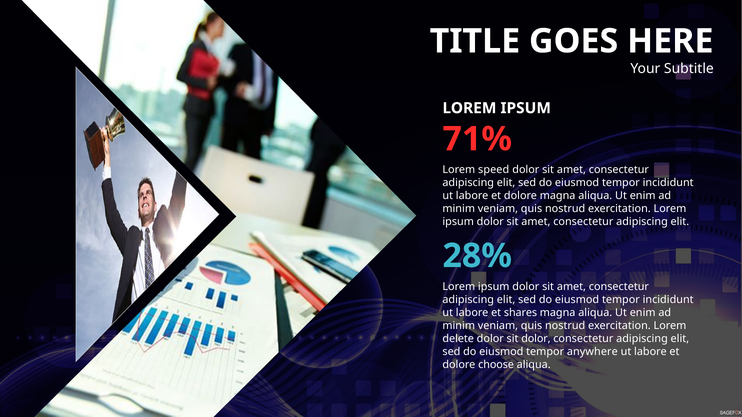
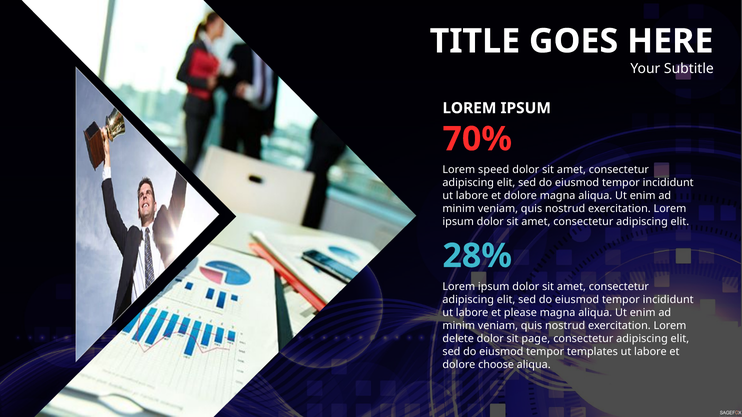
71%: 71% -> 70% (477, 139)
shares: shares -> please (520, 313)
sit dolor: dolor -> page (536, 339)
anywhere: anywhere -> templates (592, 352)
